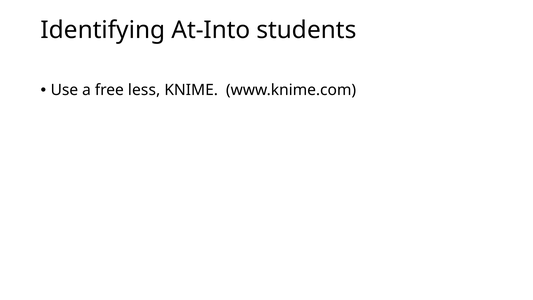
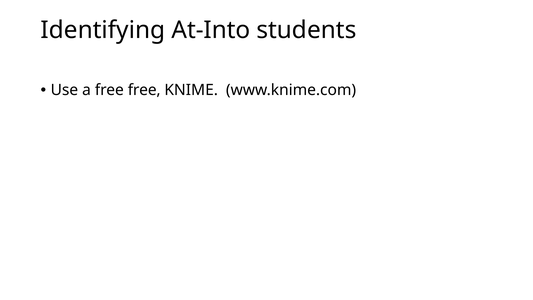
free less: less -> free (144, 90)
